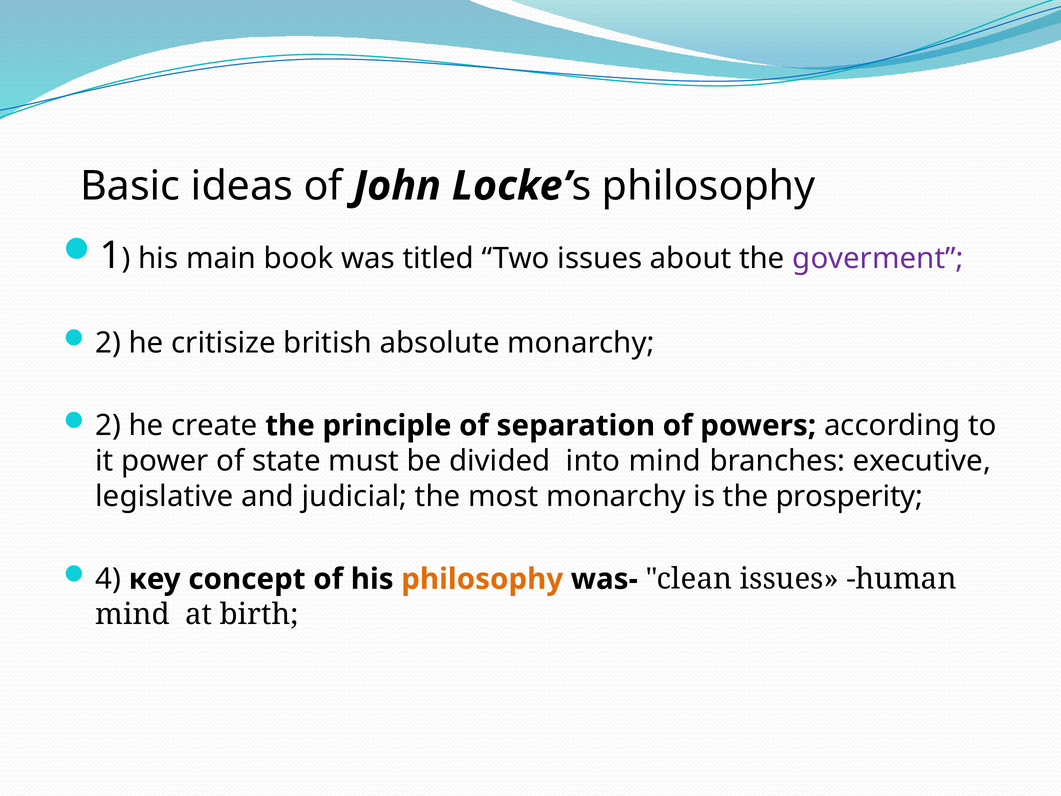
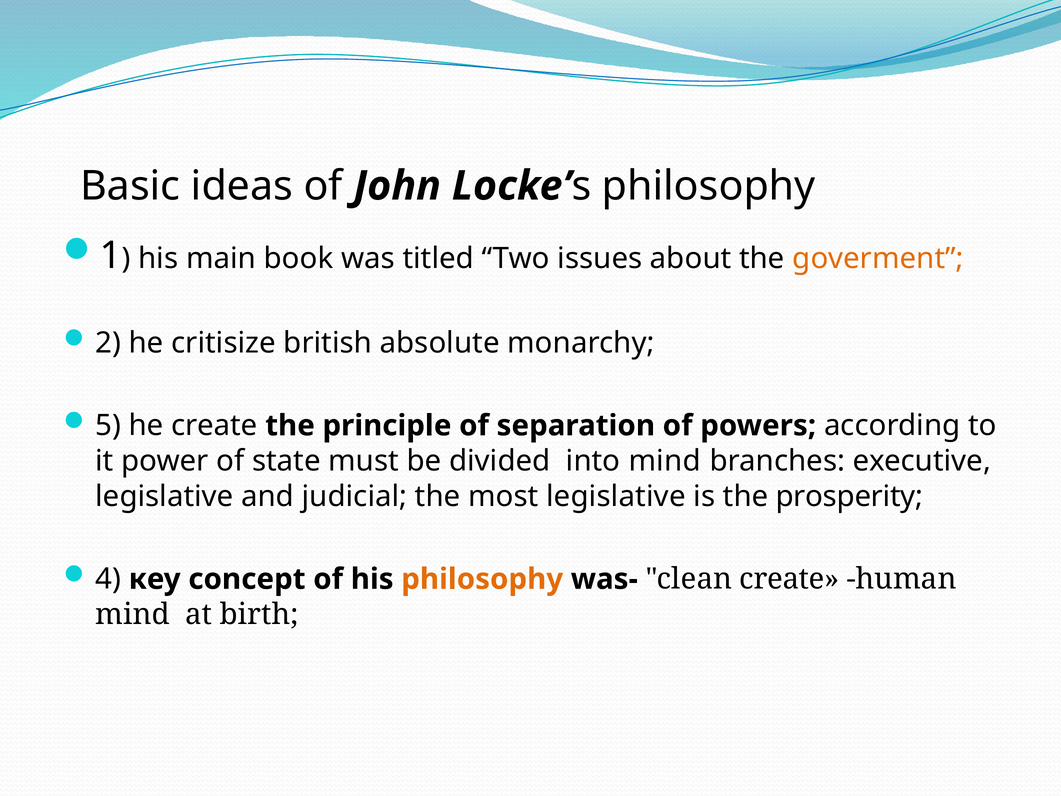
goverment colour: purple -> orange (878, 258)
2: 2 -> 5 (108, 425)
most monarchy: monarchy -> legislative (616, 496)
clean issues: issues -> create (789, 579)
